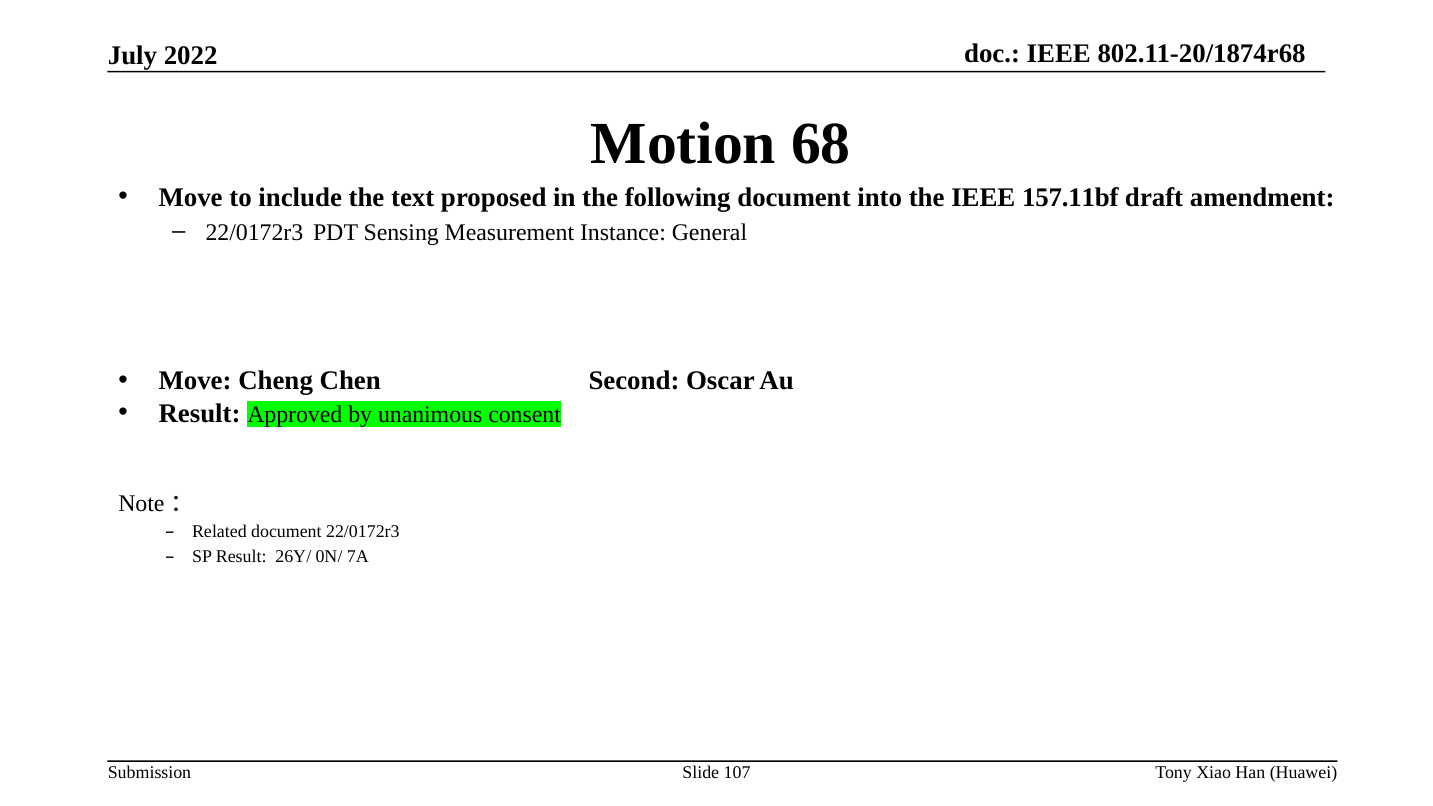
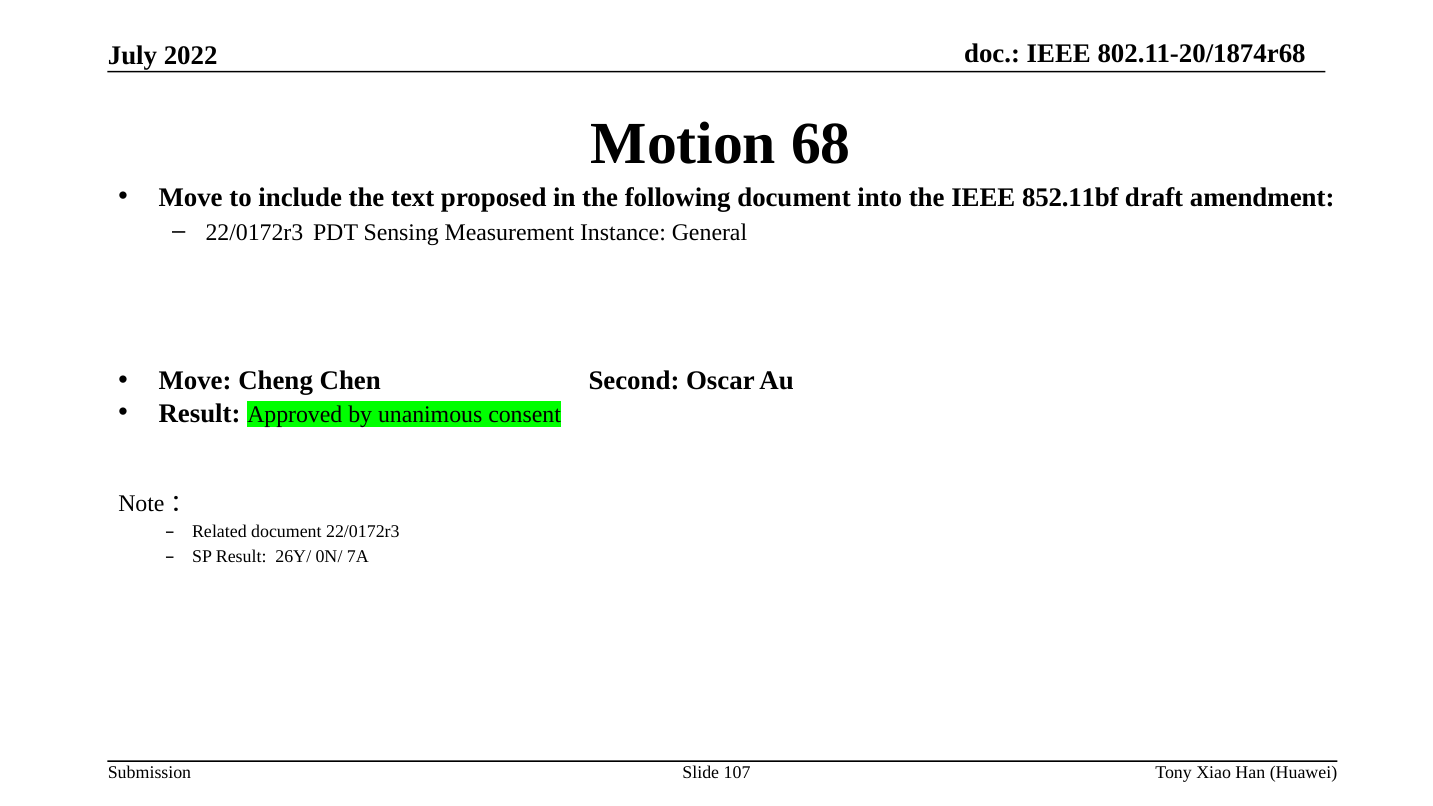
157.11bf: 157.11bf -> 852.11bf (1070, 197)
